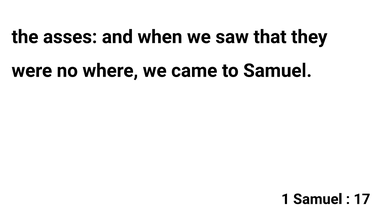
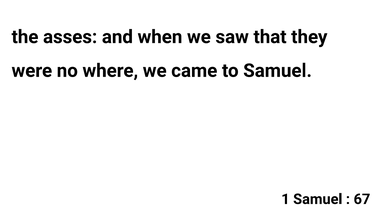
17: 17 -> 67 (362, 199)
